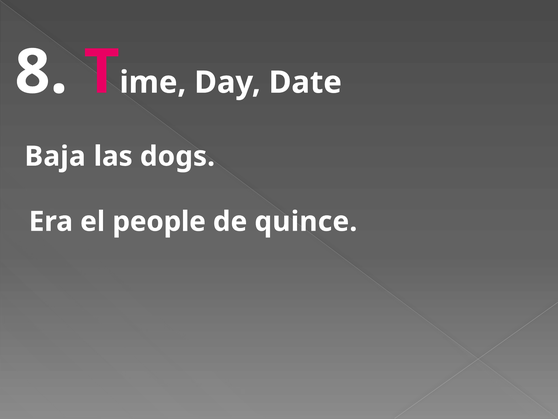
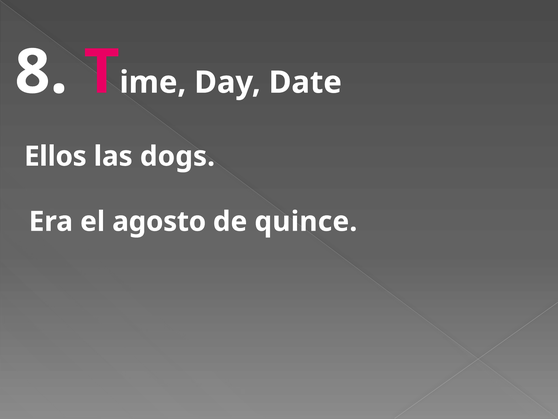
Baja: Baja -> Ellos (55, 156)
people: people -> agosto (159, 221)
